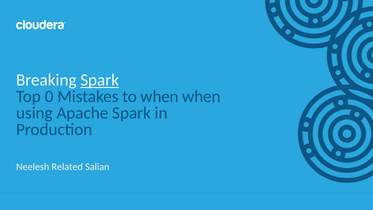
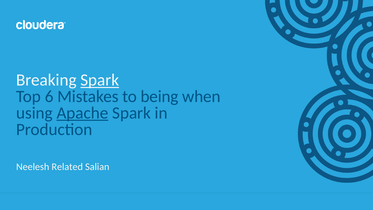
0: 0 -> 6 (49, 96)
to when: when -> being (160, 96)
Apache underline: none -> present (82, 113)
